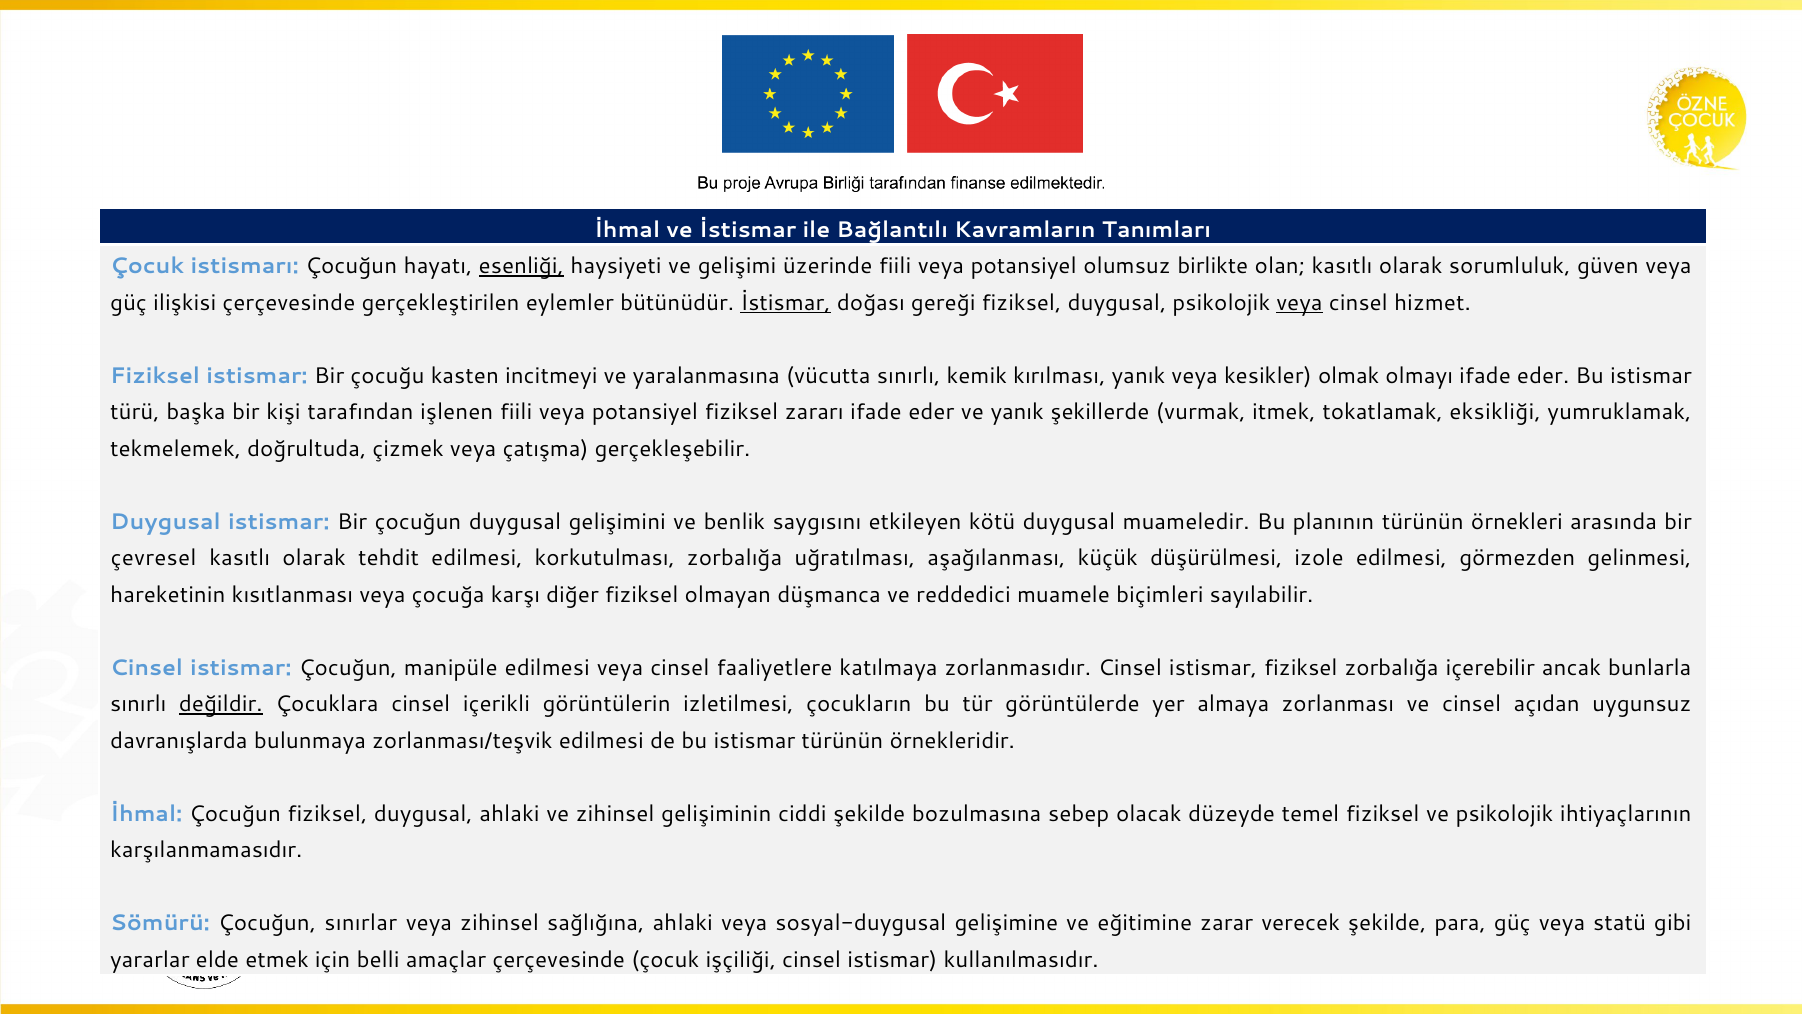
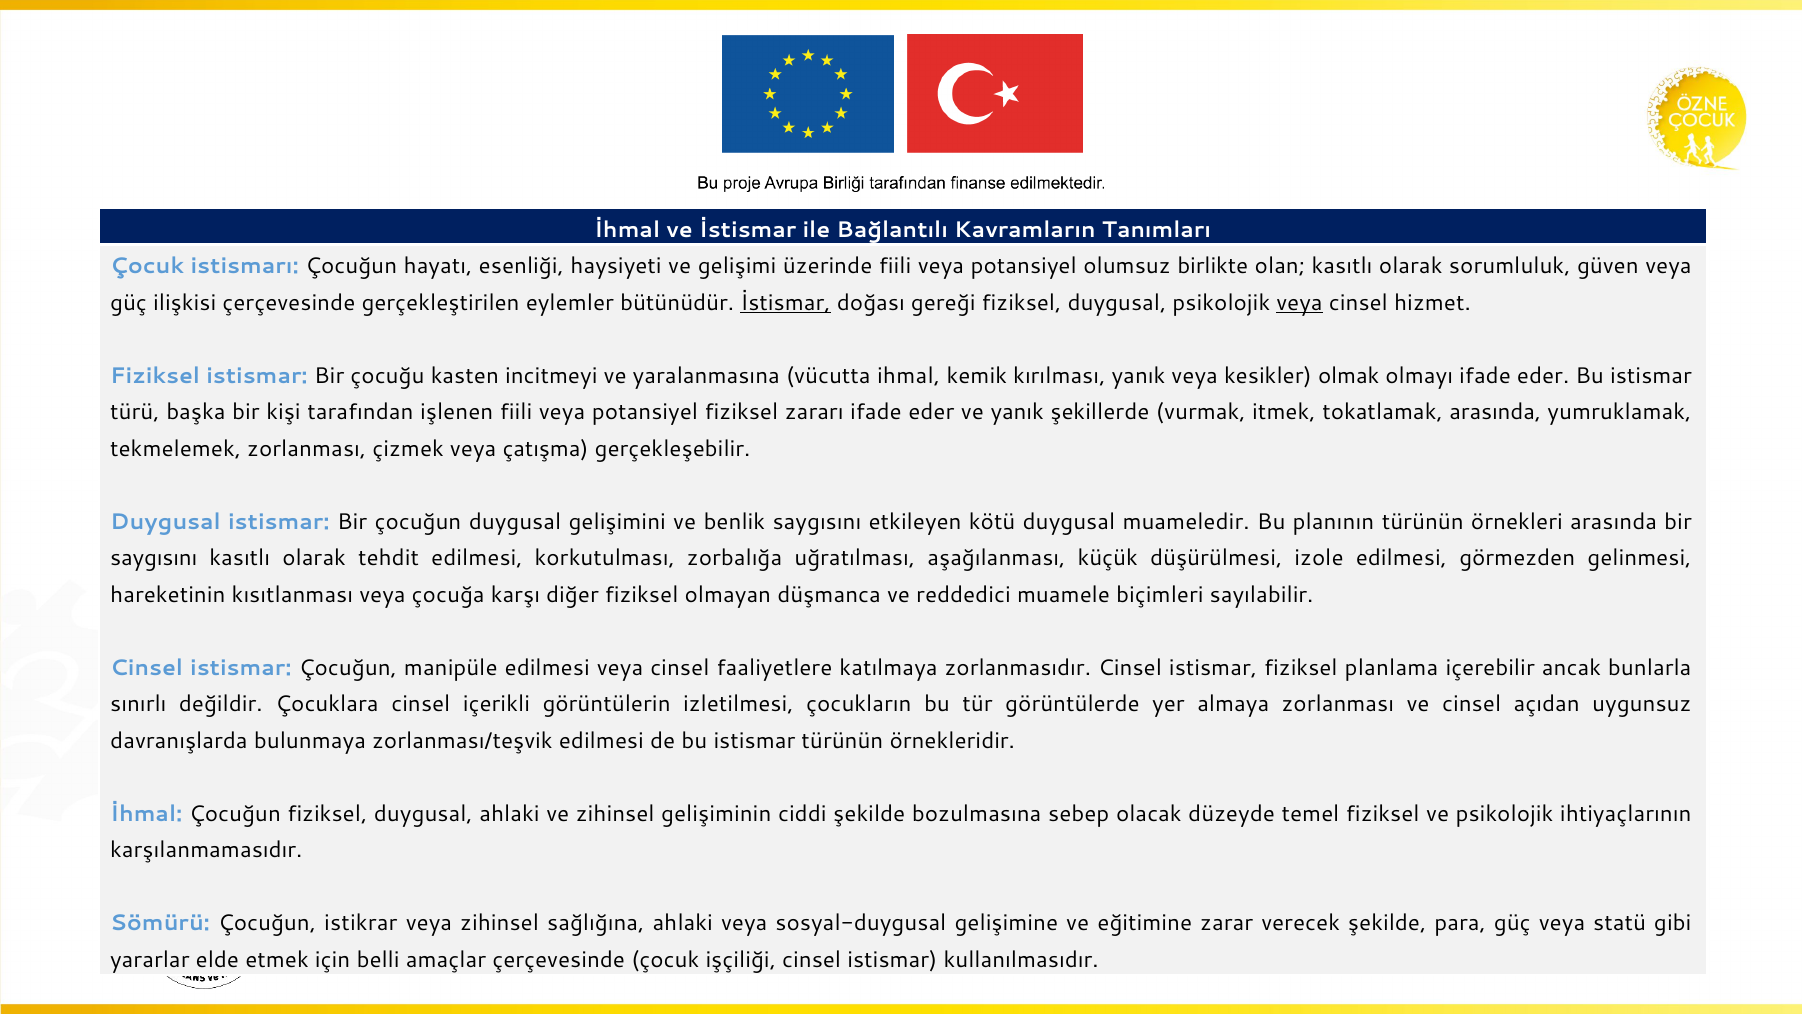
esenliği underline: present -> none (521, 266)
vücutta sınırlı: sınırlı -> ihmal (909, 376)
tokatlamak eksikliği: eksikliği -> arasında (1495, 412)
tekmelemek doğrultuda: doğrultuda -> zorlanması (307, 449)
çevresel: çevresel -> saygısını (154, 558)
fiziksel zorbalığa: zorbalığa -> planlama (1392, 668)
değildir underline: present -> none (221, 704)
sınırlar: sınırlar -> istikrar (361, 923)
